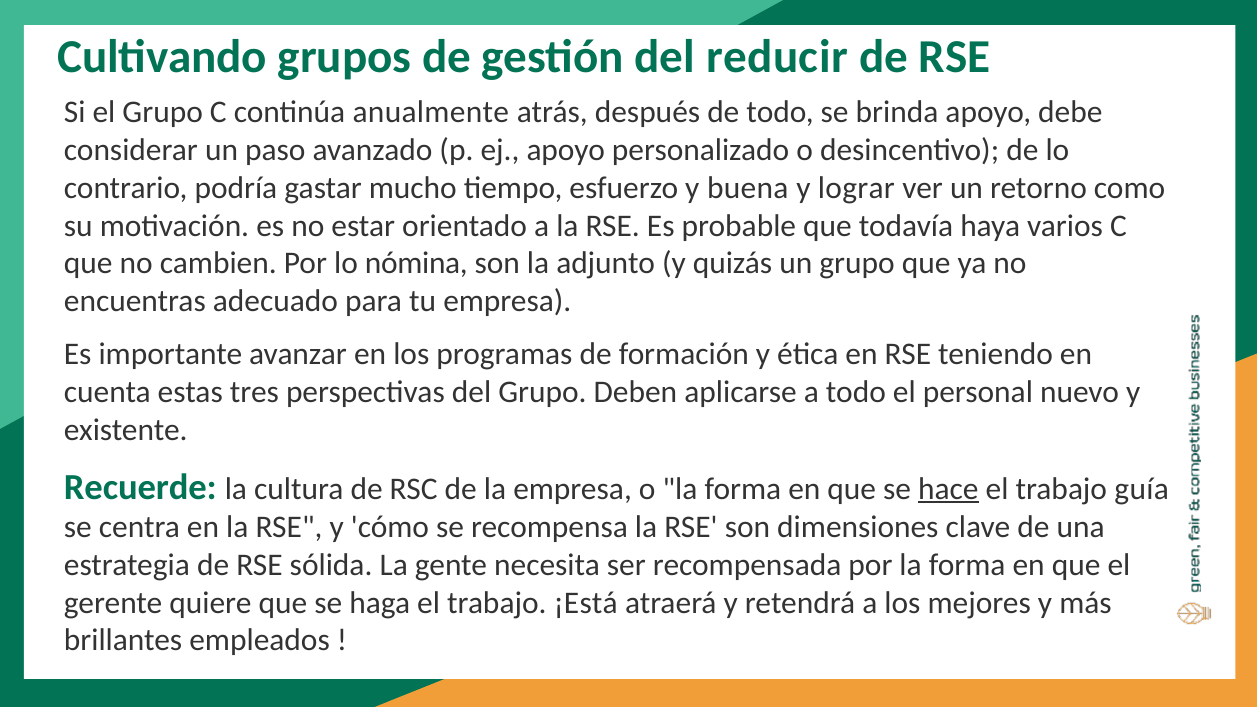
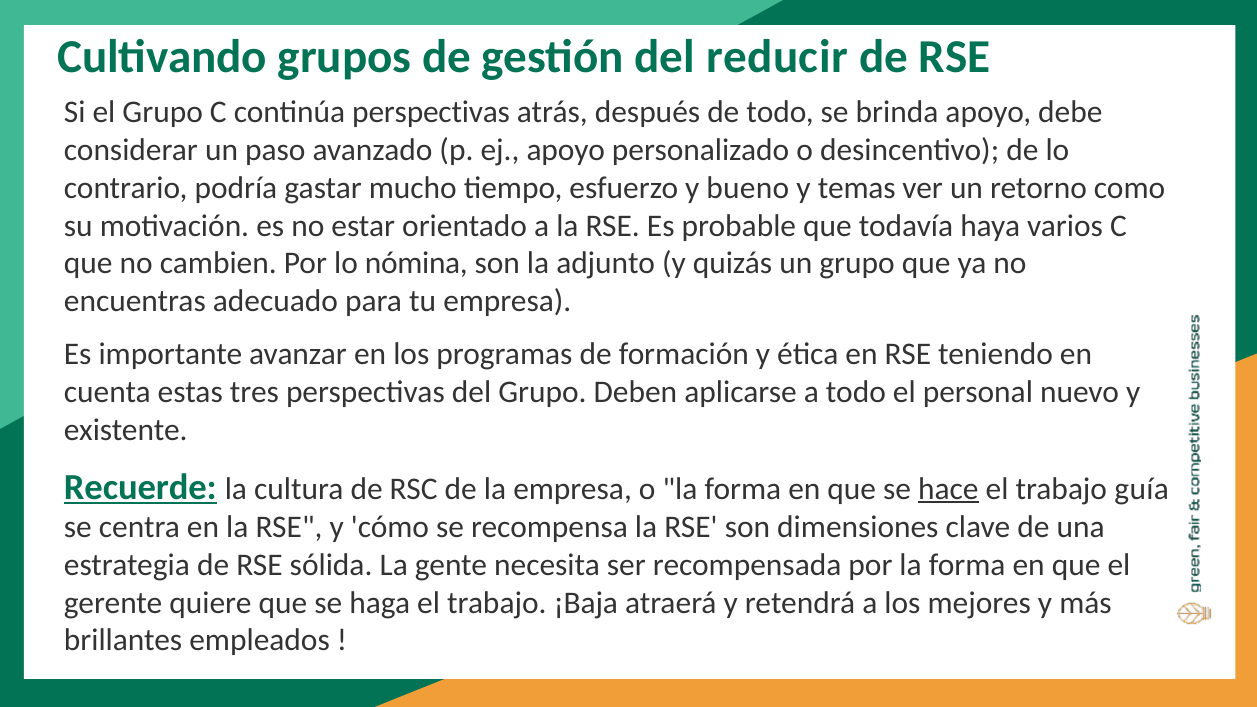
continúa anualmente: anualmente -> perspectivas (431, 113)
buena: buena -> bueno (748, 188)
lograr: lograr -> temas (857, 188)
Recuerde underline: none -> present (140, 487)
¡Está: ¡Está -> ¡Baja (586, 603)
